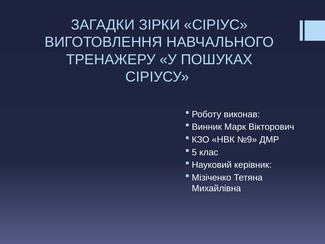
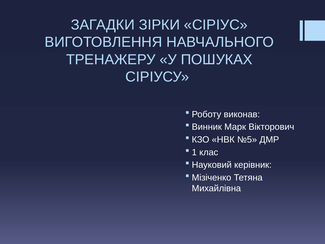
№9: №9 -> №5 (247, 139)
5: 5 -> 1 (194, 152)
